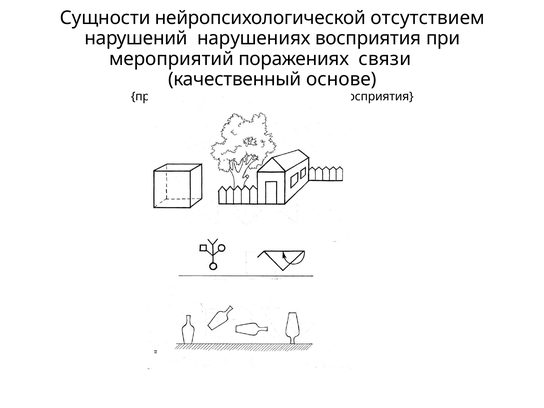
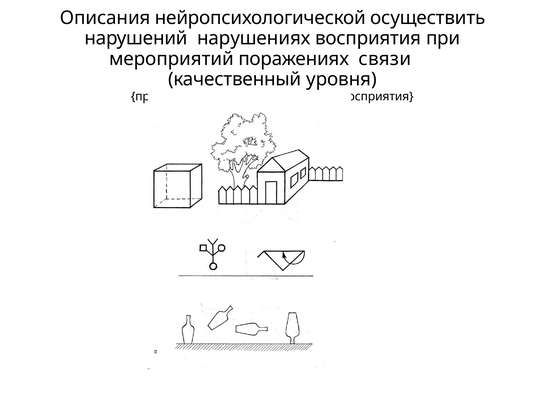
Сущности: Сущности -> Описания (105, 18)
отсутствием: отсутствием -> осуществить (428, 18)
основе: основе -> уровня (341, 79)
